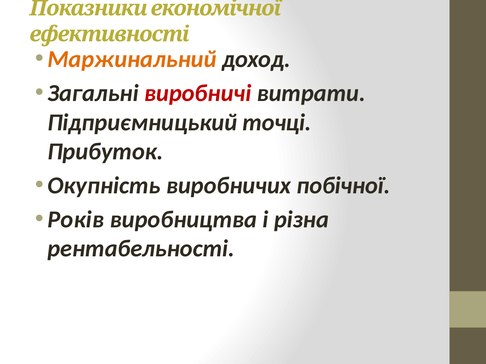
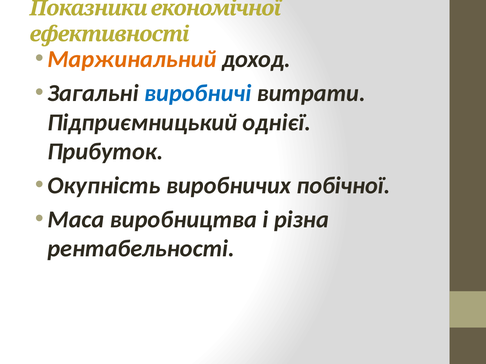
виробничі colour: red -> blue (198, 93)
точці: точці -> однієї (277, 123)
Років: Років -> Маса (76, 220)
